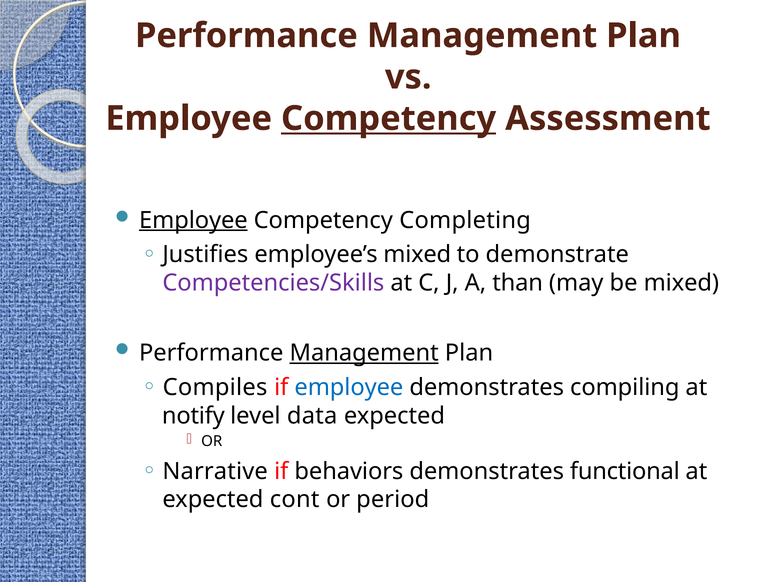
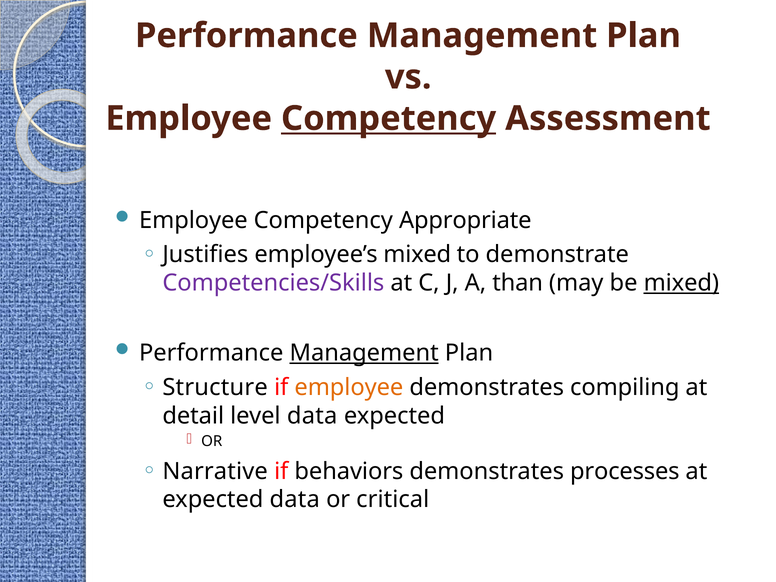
Employee underline: present -> none (193, 220)
Completing: Completing -> Appropriate (465, 220)
mixed underline: none -> present (681, 283)
Compiles: Compiles -> Structure (215, 387)
employee colour: blue -> orange (349, 387)
notify: notify -> detail (193, 416)
functional: functional -> processes (625, 471)
expected cont: cont -> data (295, 500)
period: period -> critical (393, 500)
